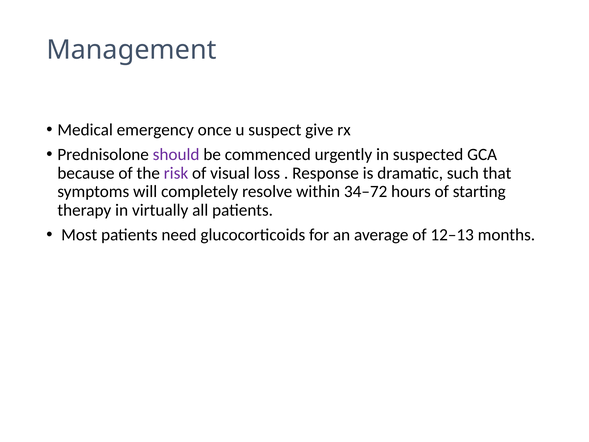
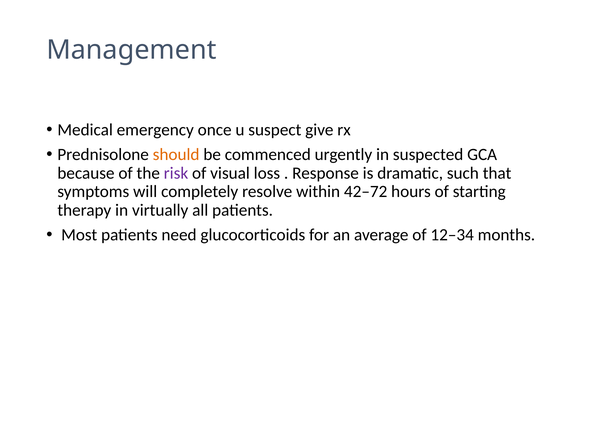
should colour: purple -> orange (176, 154)
34–72: 34–72 -> 42–72 (366, 192)
12–13: 12–13 -> 12–34 (452, 235)
